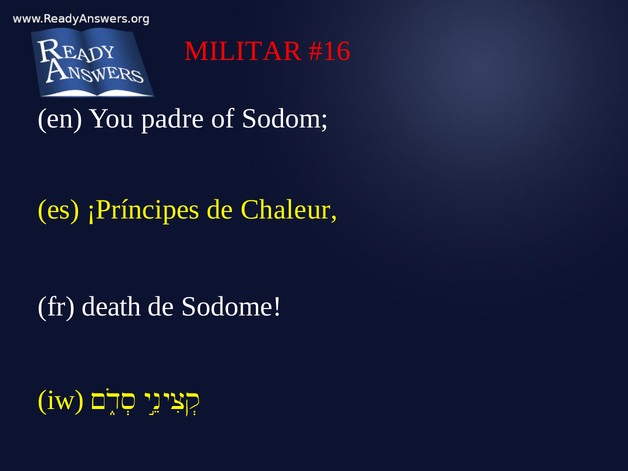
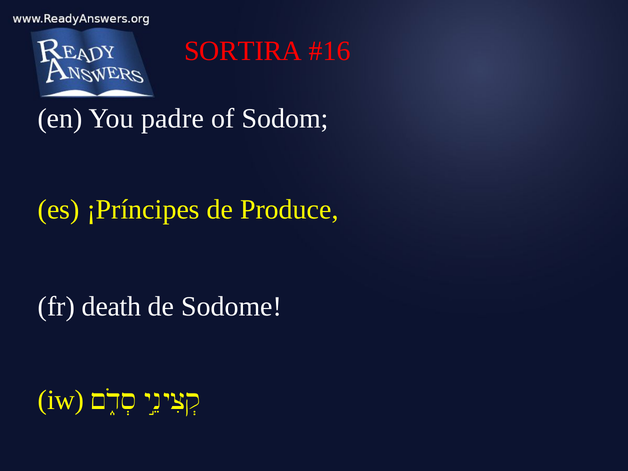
MILITAR: MILITAR -> SORTIRA (243, 51)
Chaleur: Chaleur -> Produce (289, 210)
